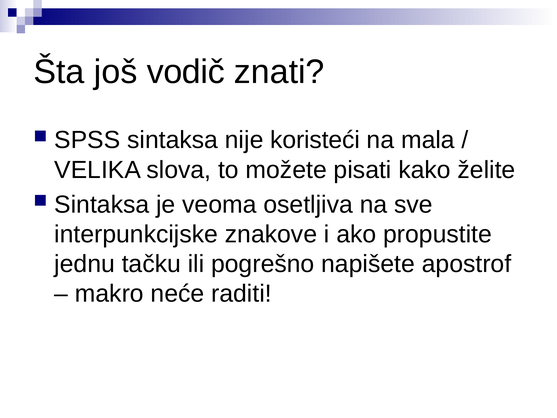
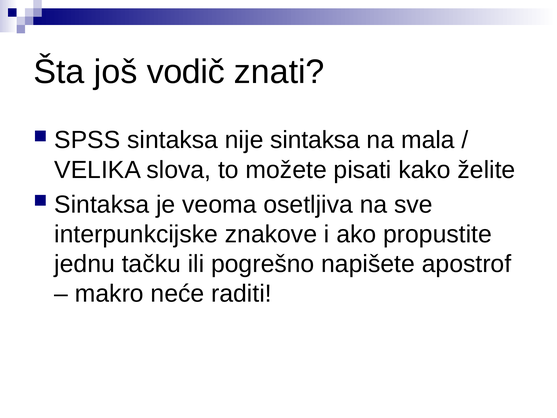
nije koristeći: koristeći -> sintaksa (315, 140)
